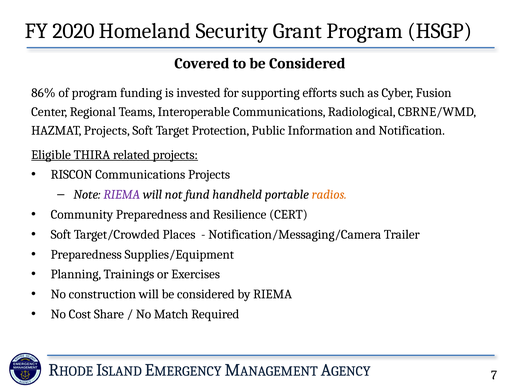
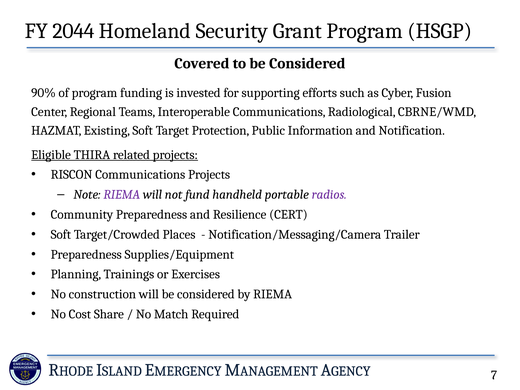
2020: 2020 -> 2044 (73, 31)
86%: 86% -> 90% (43, 93)
HAZMAT Projects: Projects -> Existing (107, 130)
radios colour: orange -> purple (329, 195)
